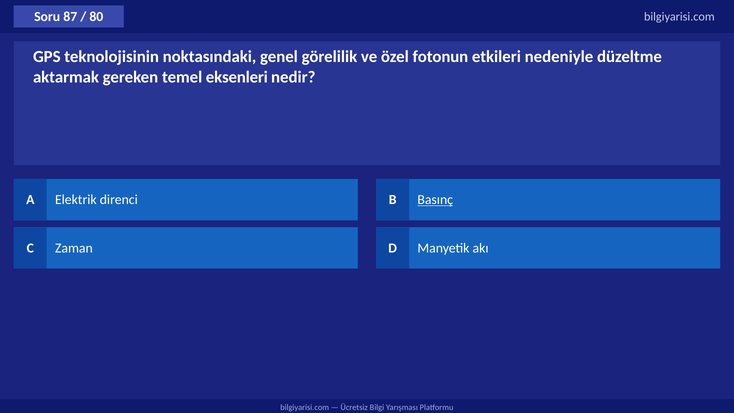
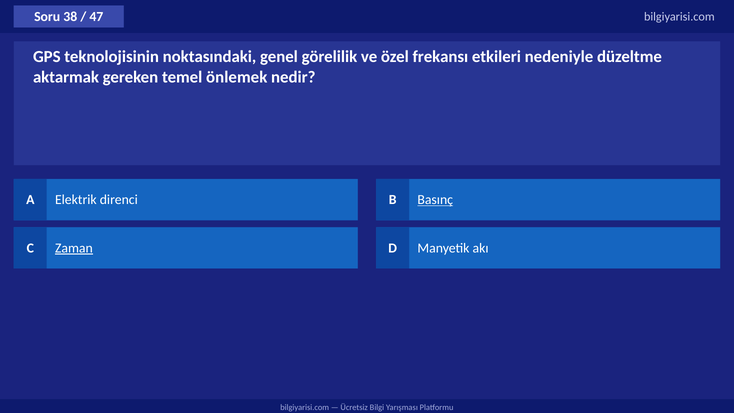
87: 87 -> 38 (70, 17)
80: 80 -> 47 (96, 17)
fotonun: fotonun -> frekansı (440, 56)
eksenleri: eksenleri -> önlemek (237, 77)
Zaman underline: none -> present (74, 248)
